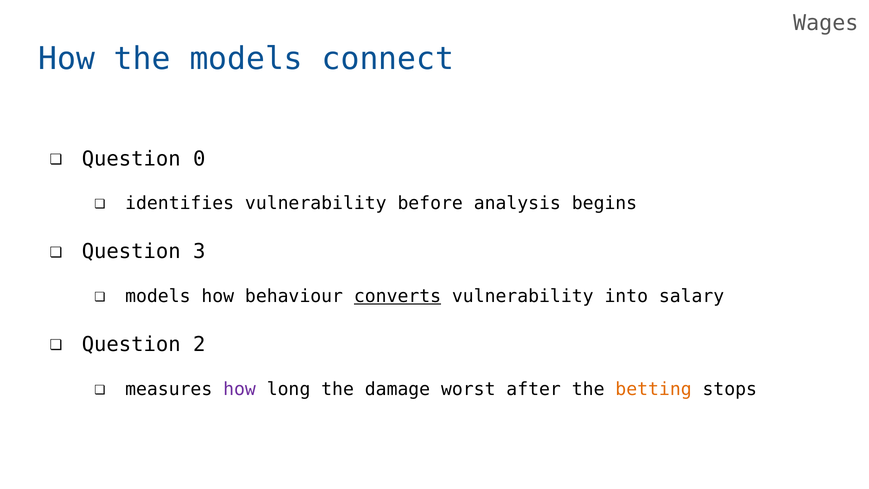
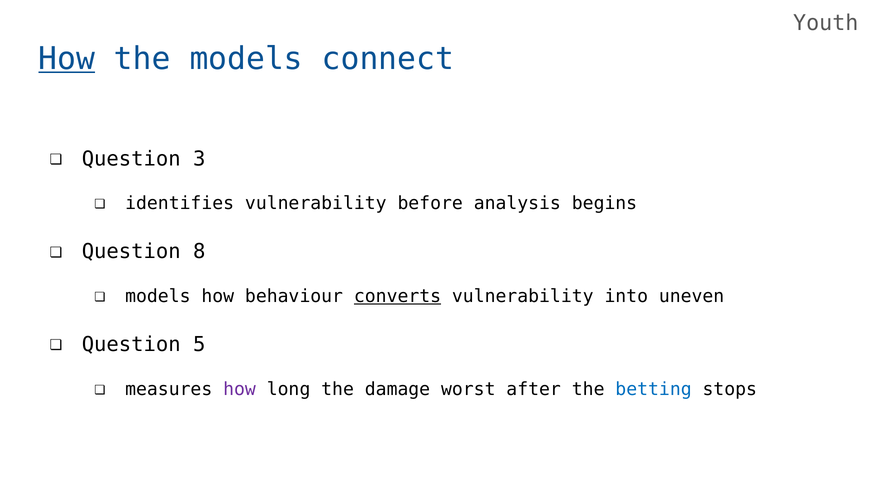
Wages: Wages -> Youth (826, 23)
How underline: none -> present (67, 59)
0: 0 -> 3 (199, 159)
3: 3 -> 8 (199, 251)
salary: salary -> uneven (692, 296)
2: 2 -> 5 (199, 344)
betting colour: orange -> blue (654, 389)
